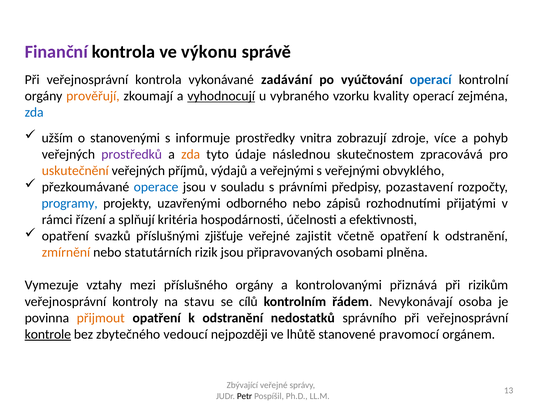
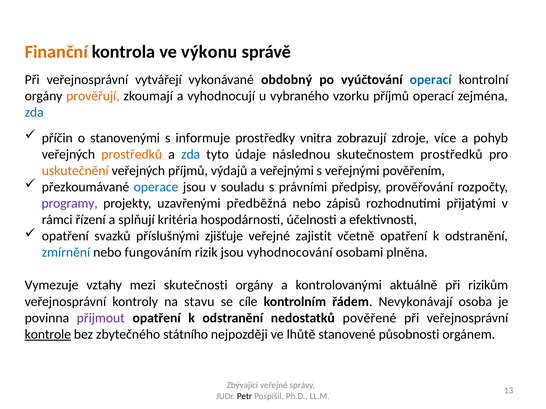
Finanční colour: purple -> orange (56, 52)
veřejnosprávní kontrola: kontrola -> vytvářejí (158, 80)
zadávání: zadávání -> obdobný (287, 80)
vyhodnocují underline: present -> none (221, 96)
vzorku kvality: kvality -> příjmů (391, 96)
užším: užším -> příčin (57, 138)
prostředků colour: purple -> orange (132, 154)
zda colour: orange -> blue (191, 154)
skutečnostem zpracovává: zpracovává -> prostředků (451, 154)
obvyklého: obvyklého -> pověřením (414, 171)
pozastavení: pozastavení -> prověřování (419, 187)
programy colour: blue -> purple (70, 204)
odborného: odborného -> předběžná (257, 204)
zmírnění colour: orange -> blue (66, 253)
statutárních: statutárních -> fungováním (158, 253)
připravovaných: připravovaných -> vyhodnocování (290, 253)
příslušného: příslušného -> skutečnosti (196, 285)
přiznává: přiznává -> aktuálně (414, 285)
cílů: cílů -> cíle (248, 302)
přijmout colour: orange -> purple (101, 318)
správního: správního -> pověřené (369, 318)
vedoucí: vedoucí -> státního (186, 335)
pravomocí: pravomocí -> působnosti (409, 335)
